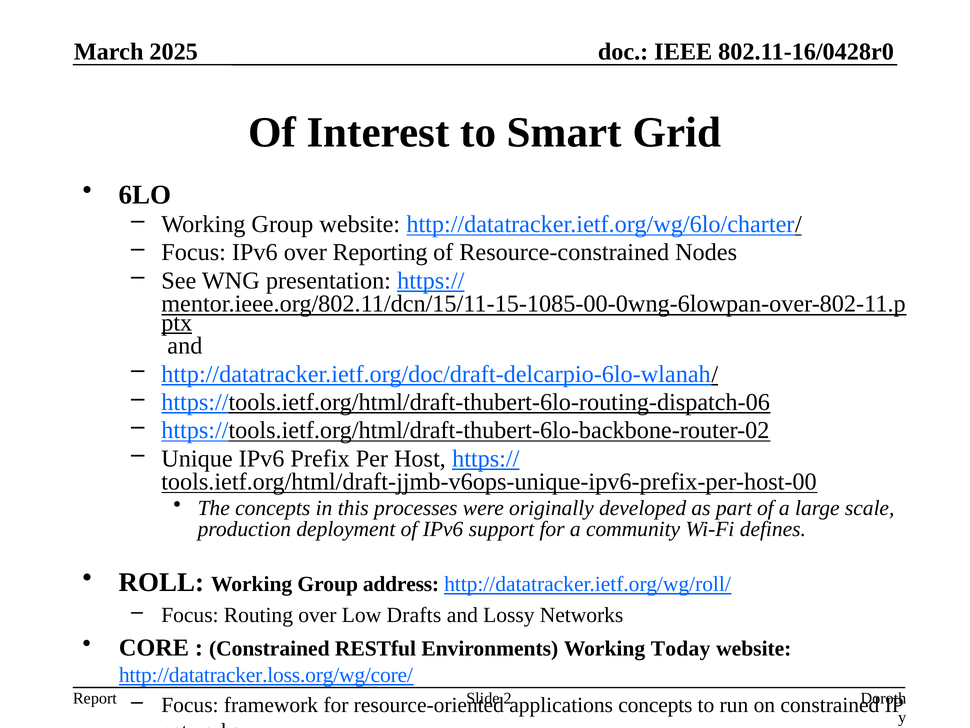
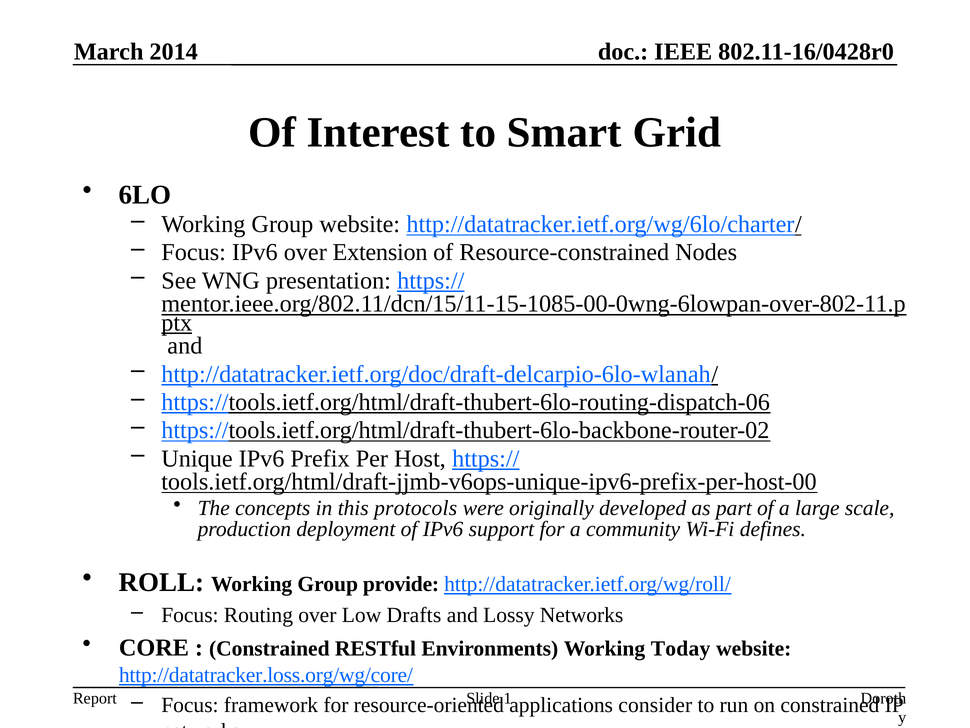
2025: 2025 -> 2014 (174, 52)
Reporting: Reporting -> Extension (380, 252)
processes: processes -> protocols (416, 508)
address: address -> provide (401, 584)
2: 2 -> 1 (508, 698)
applications concepts: concepts -> consider (655, 705)
